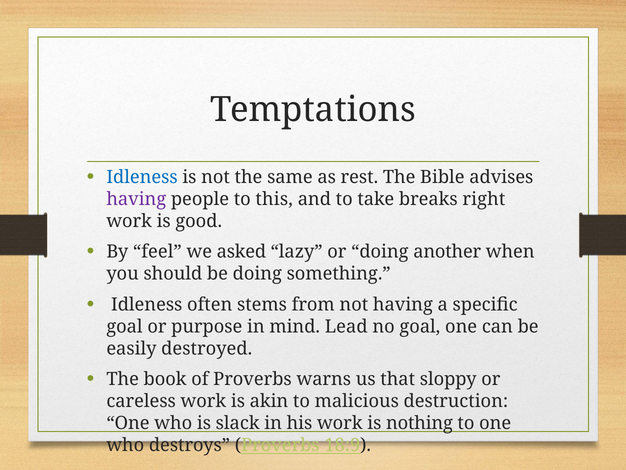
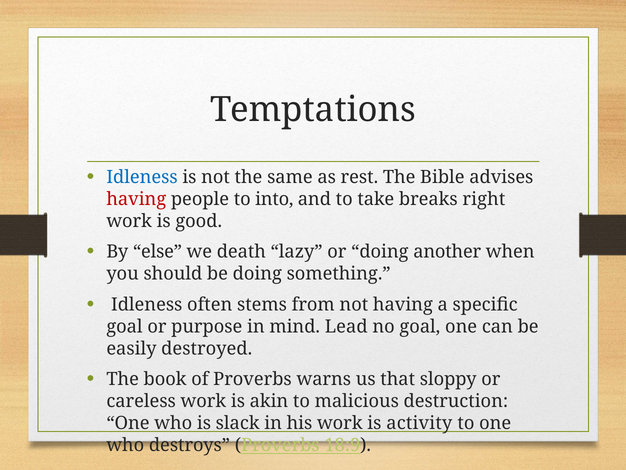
having colour: purple -> red (136, 199)
this: this -> into (274, 199)
feel: feel -> else (158, 252)
asked: asked -> death (241, 252)
nothing: nothing -> activity (419, 423)
